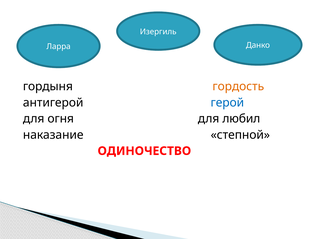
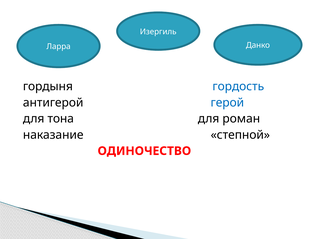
гордость colour: orange -> blue (238, 87)
огня: огня -> тона (61, 119)
любил: любил -> роман (241, 119)
